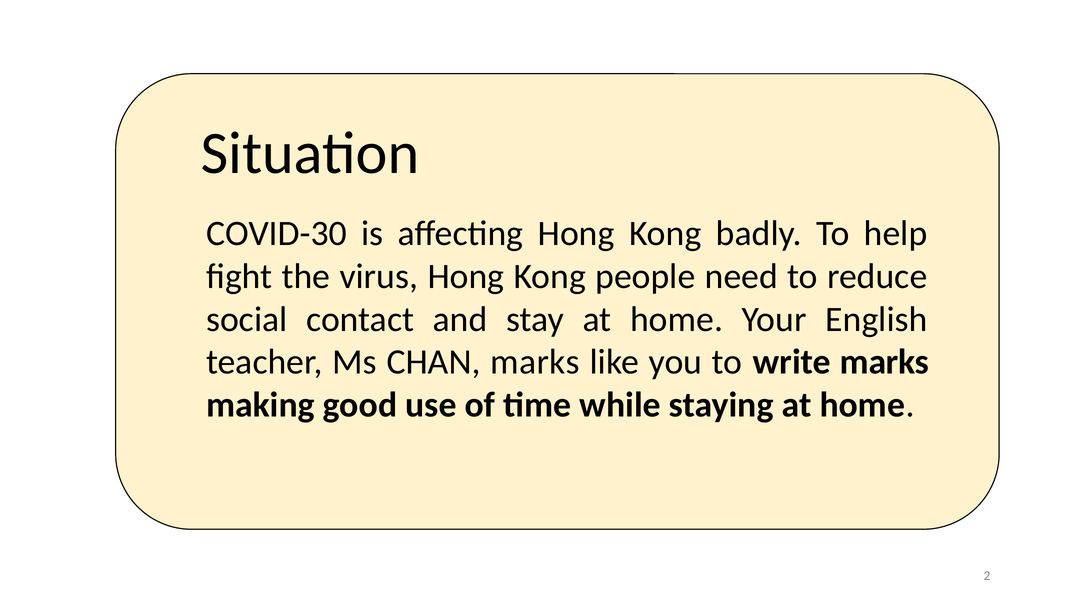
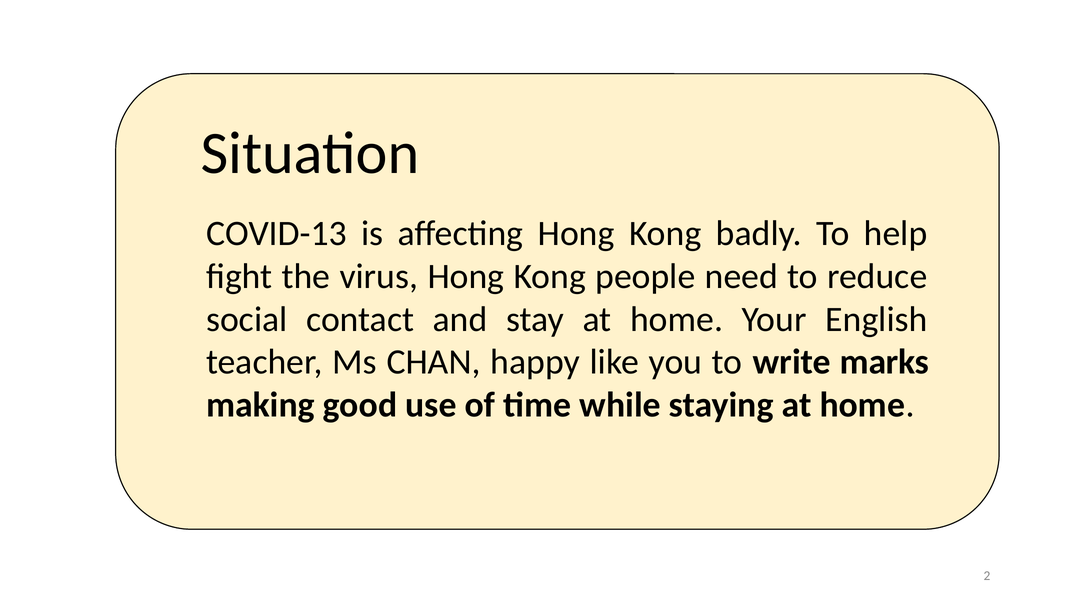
COVID-30: COVID-30 -> COVID-13 (276, 233)
CHAN marks: marks -> happy (535, 362)
